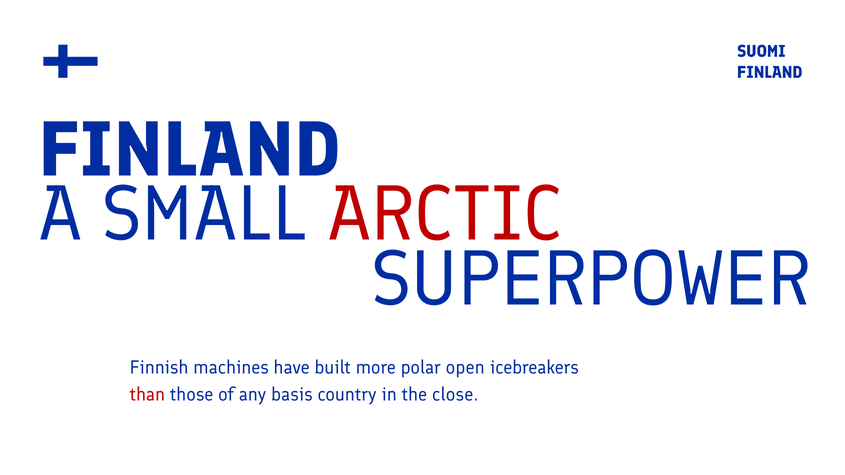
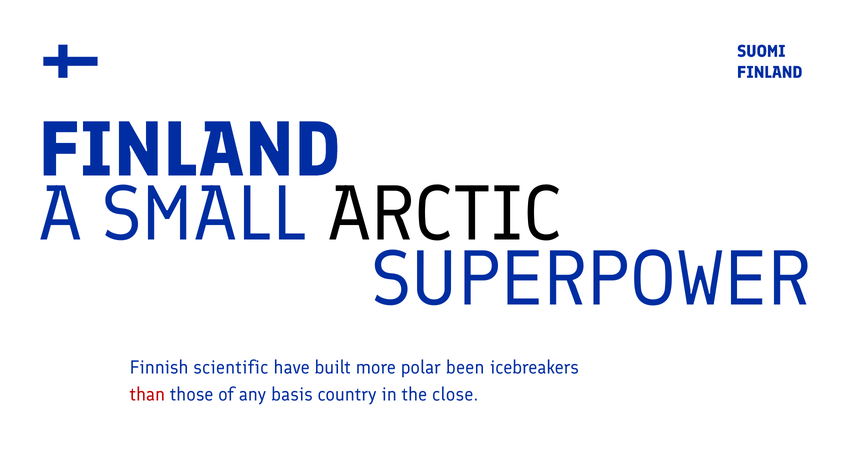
ARCTIC colour: red -> black (445, 215)
machines: machines -> scientific (231, 368)
open: open -> been (465, 368)
